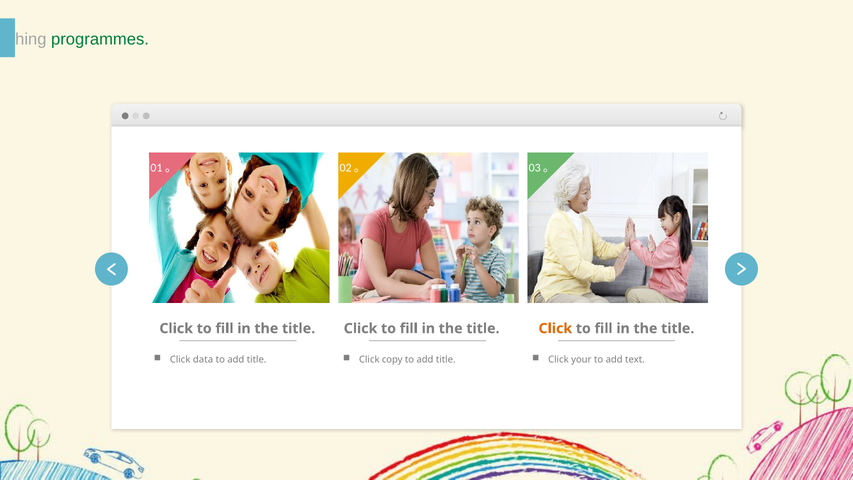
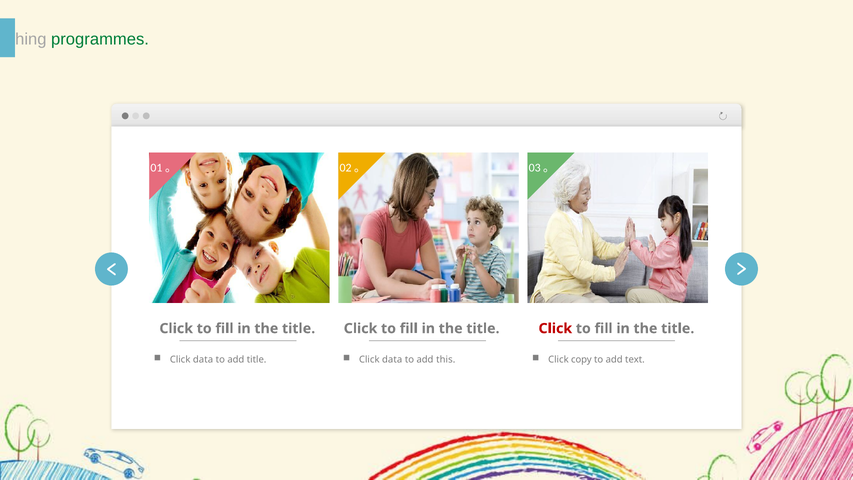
Click colour: orange -> red (555, 328)
copy: copy -> data (392, 360)
title: title -> this (446, 360)
your: your -> copy (581, 360)
